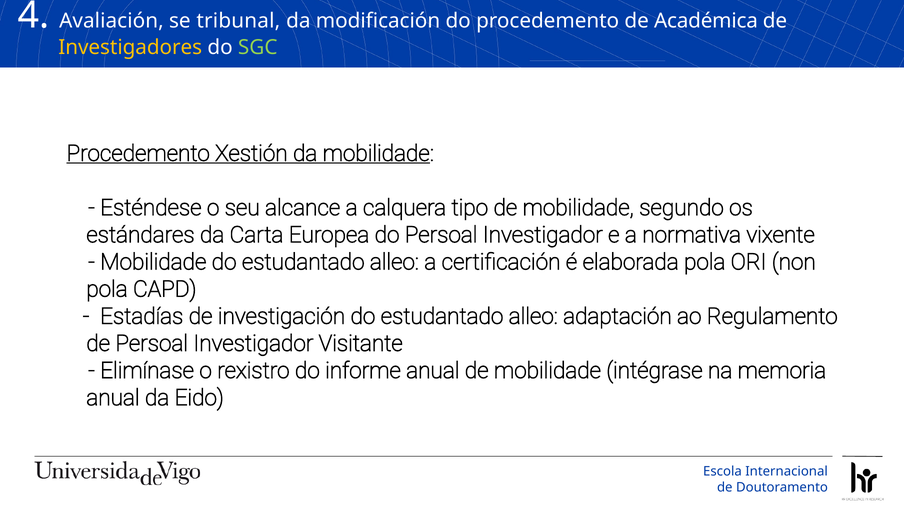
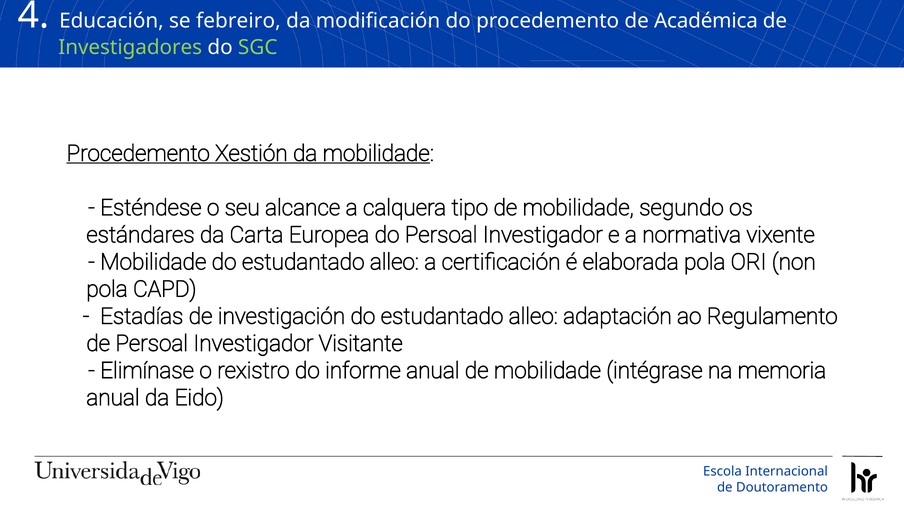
Avaliación: Avaliación -> Educación (111, 21)
tribunal: tribunal -> febreiro (238, 21)
Investigadores colour: yellow -> light green (130, 47)
